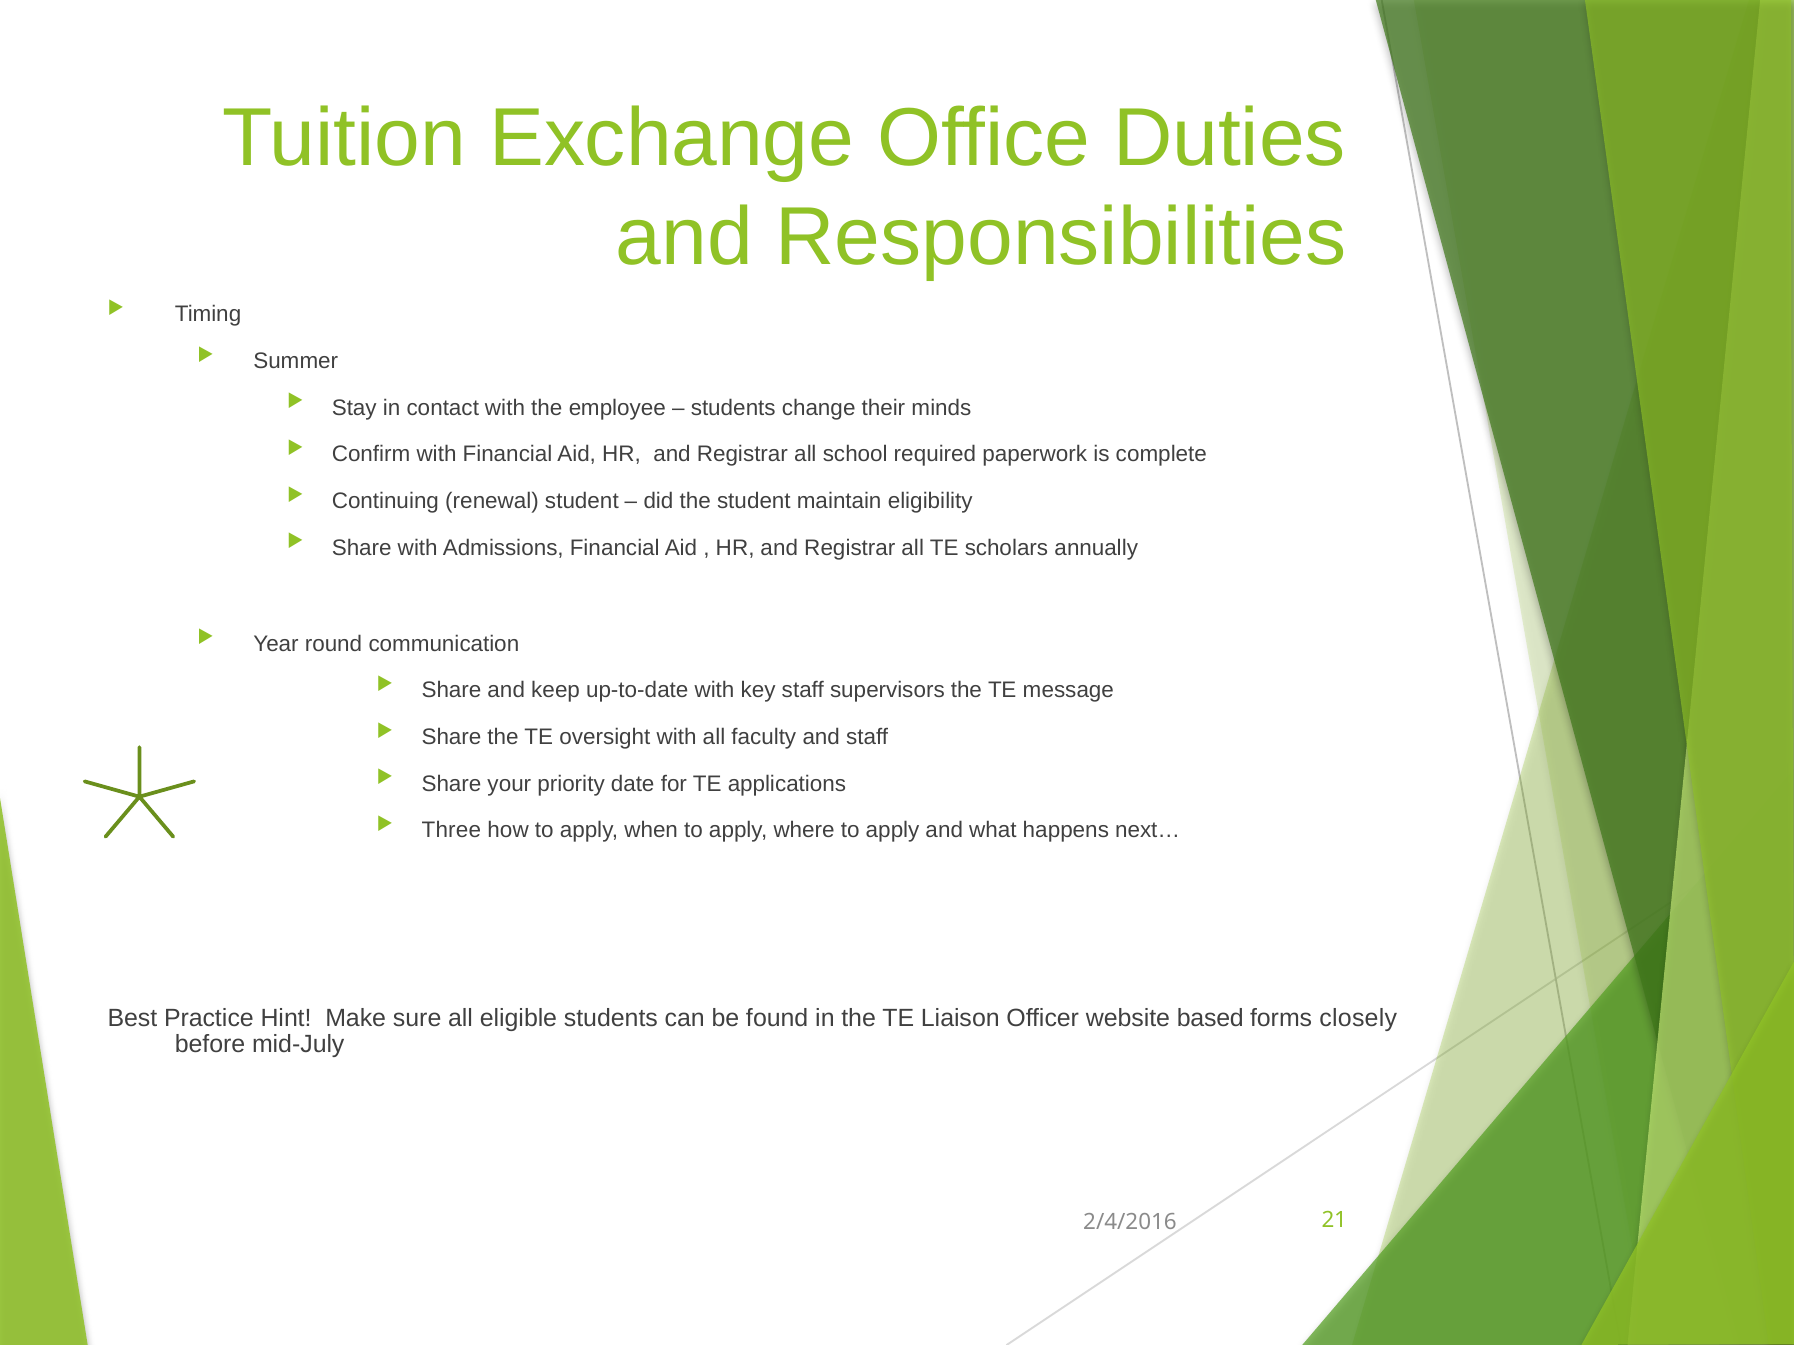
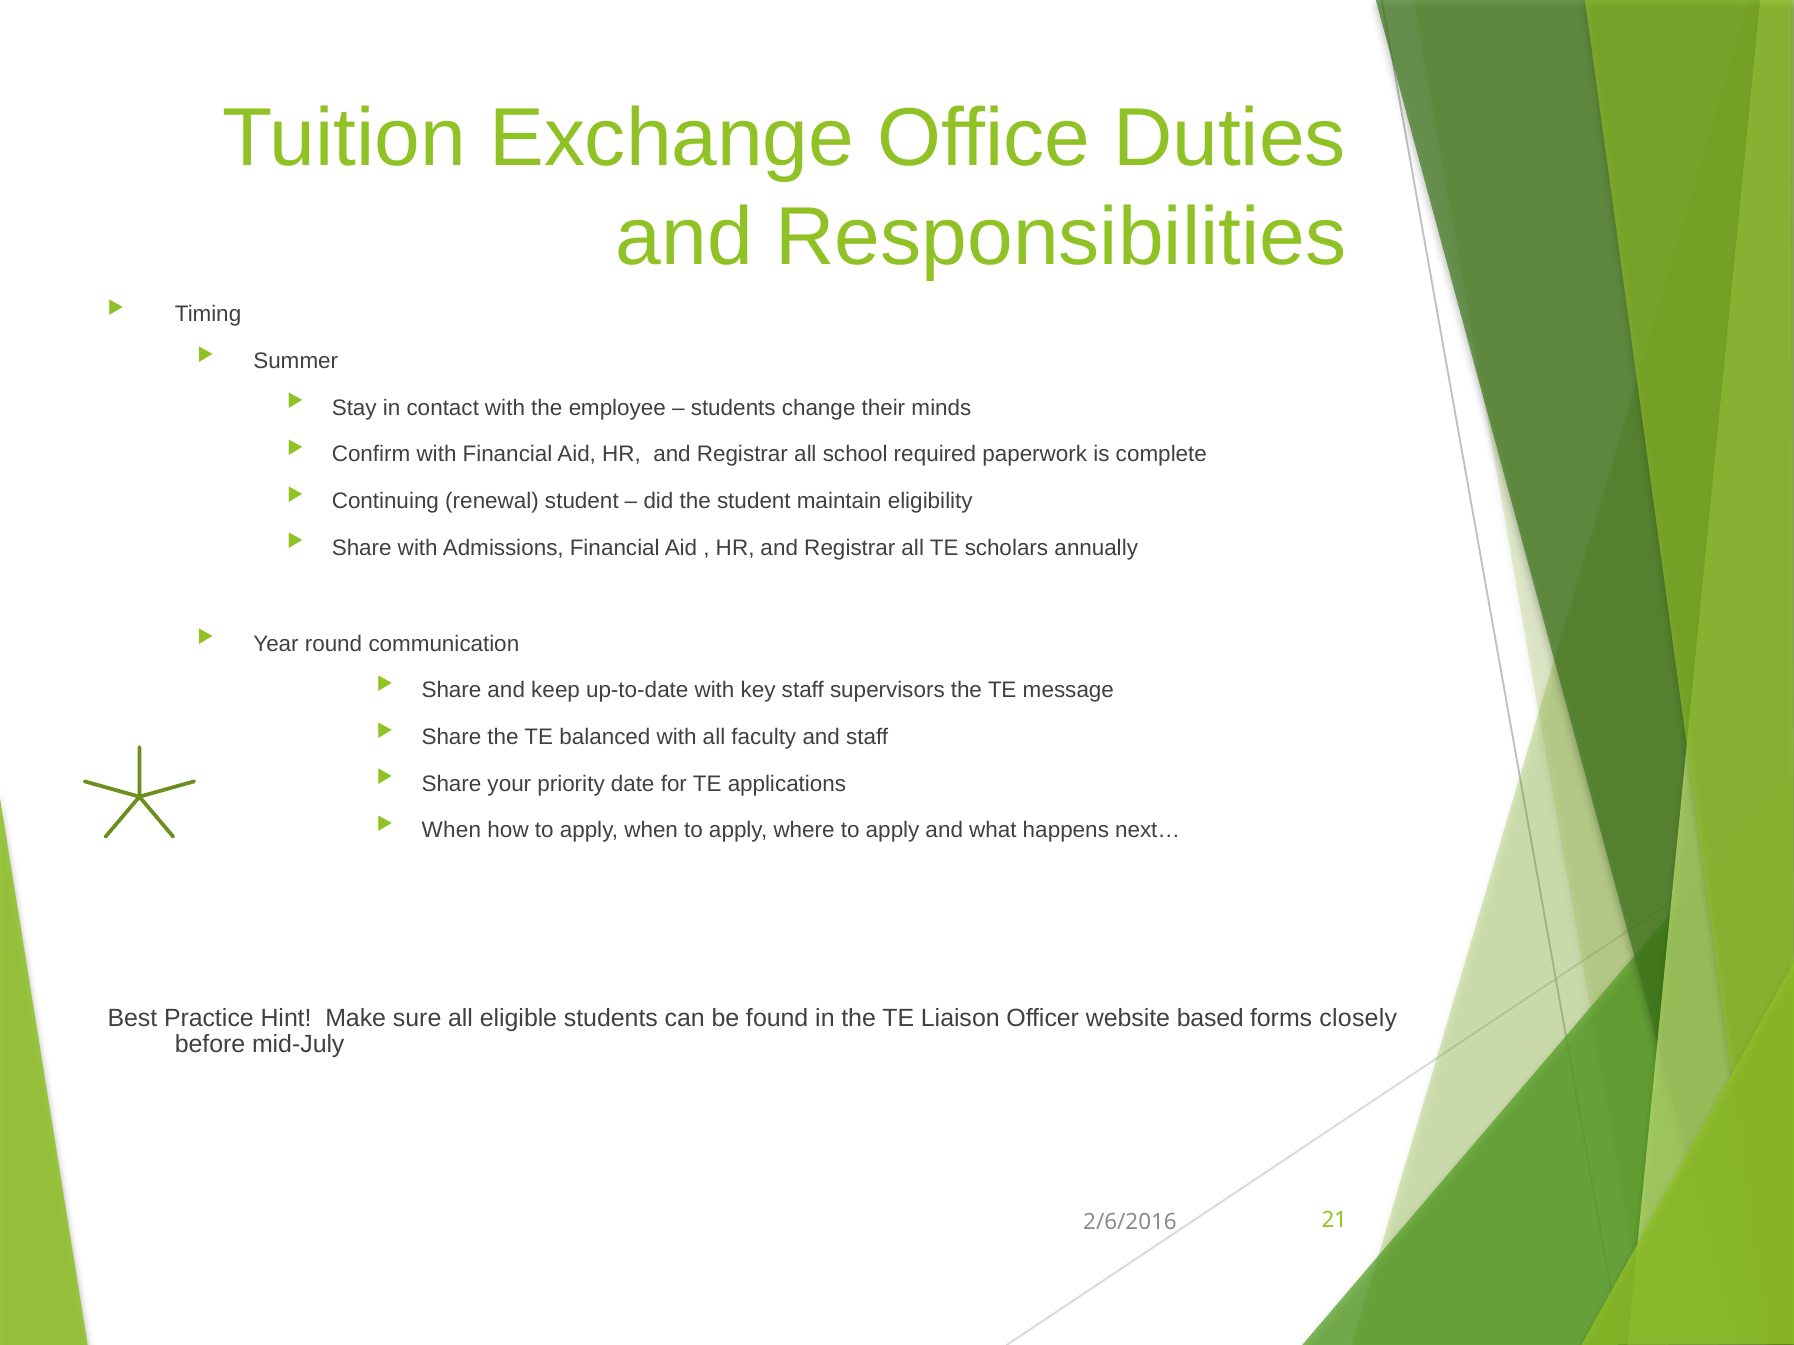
oversight: oversight -> balanced (605, 738)
Three: Three -> When (451, 831)
2/4/2016: 2/4/2016 -> 2/6/2016 (1130, 1223)
